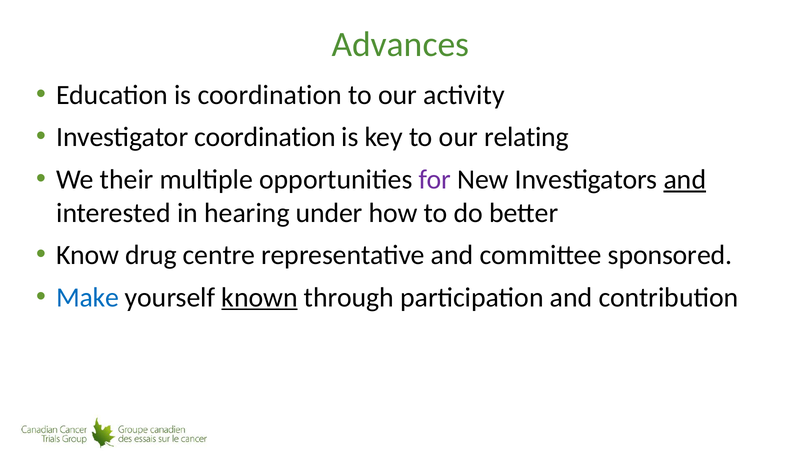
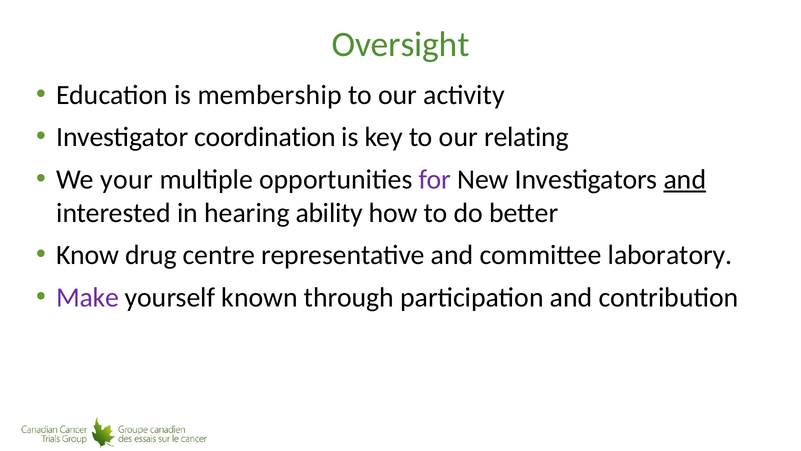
Advances: Advances -> Oversight (401, 45)
is coordination: coordination -> membership (270, 95)
their: their -> your (127, 179)
under: under -> ability (329, 213)
sponsored: sponsored -> laboratory (670, 255)
Make colour: blue -> purple (88, 297)
known underline: present -> none (260, 297)
